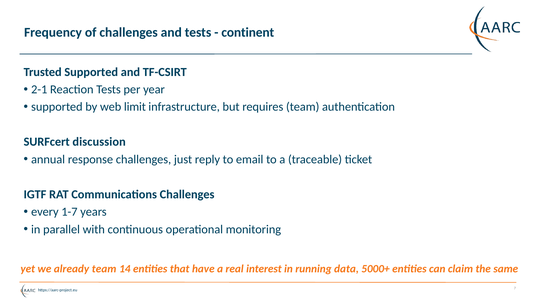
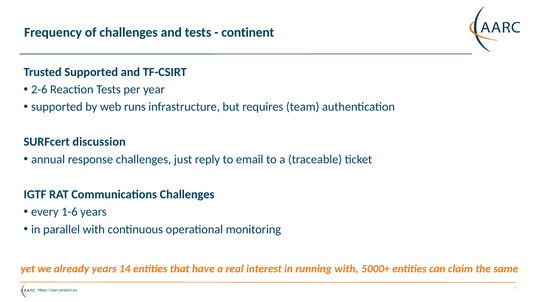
2-1: 2-1 -> 2-6 (39, 89)
limit: limit -> runs (135, 107)
1-7: 1-7 -> 1-6 (69, 212)
already team: team -> years (104, 269)
running data: data -> with (346, 269)
